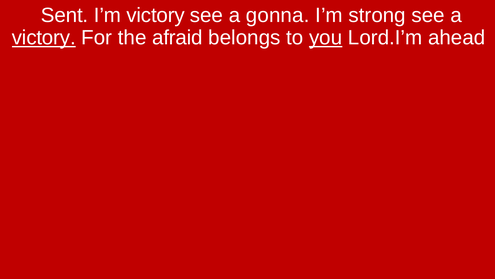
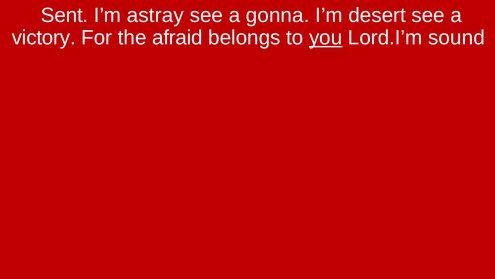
I’m victory: victory -> astray (155, 15)
strong: strong -> desert (377, 15)
victory underline: present -> none (44, 38)
ahead: ahead -> sound (457, 38)
